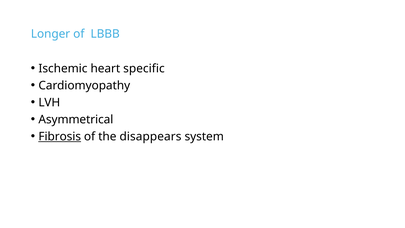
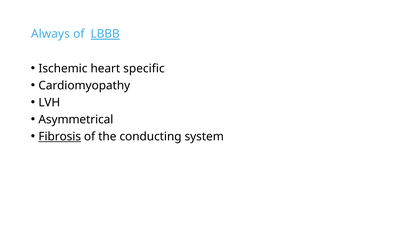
Longer: Longer -> Always (50, 34)
LBBB underline: none -> present (105, 34)
disappears: disappears -> conducting (151, 136)
